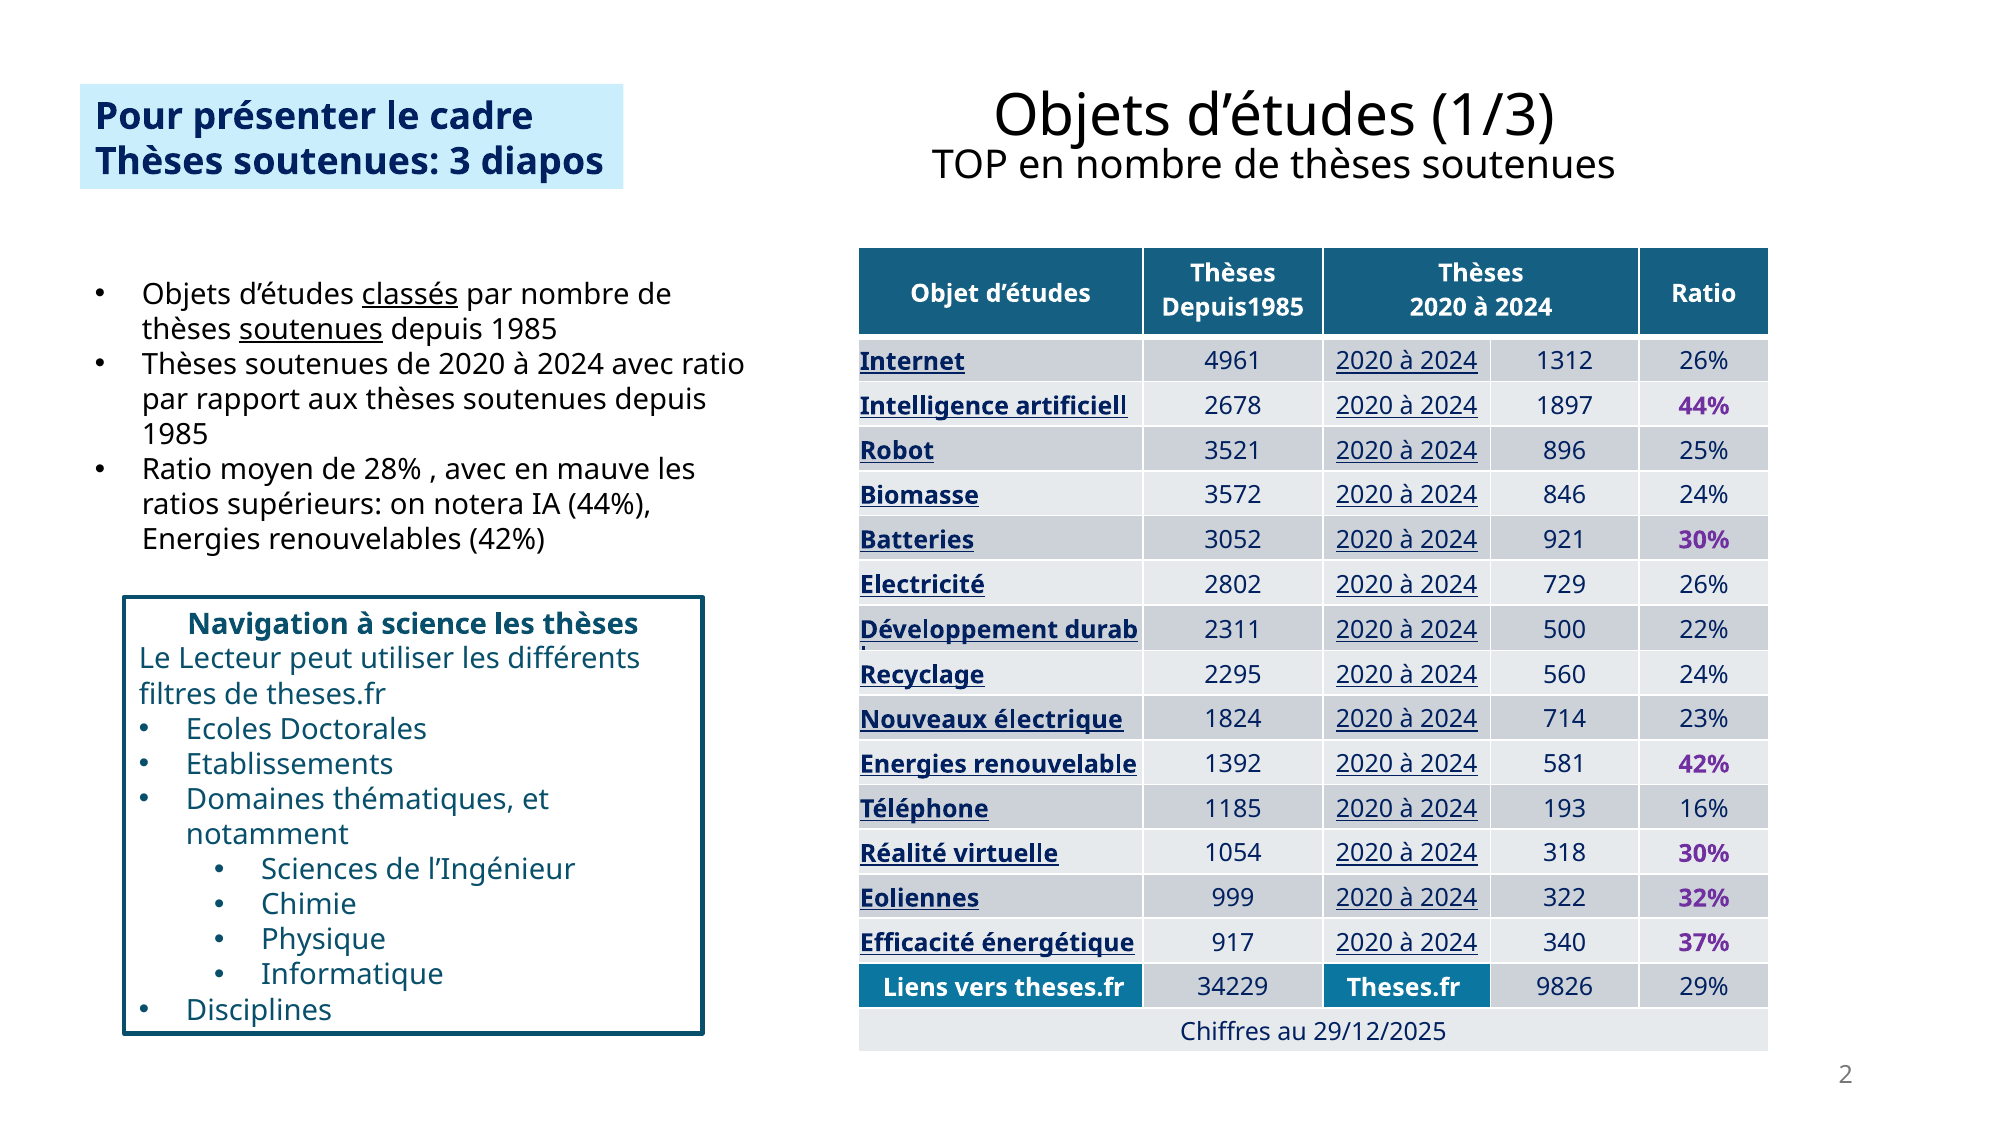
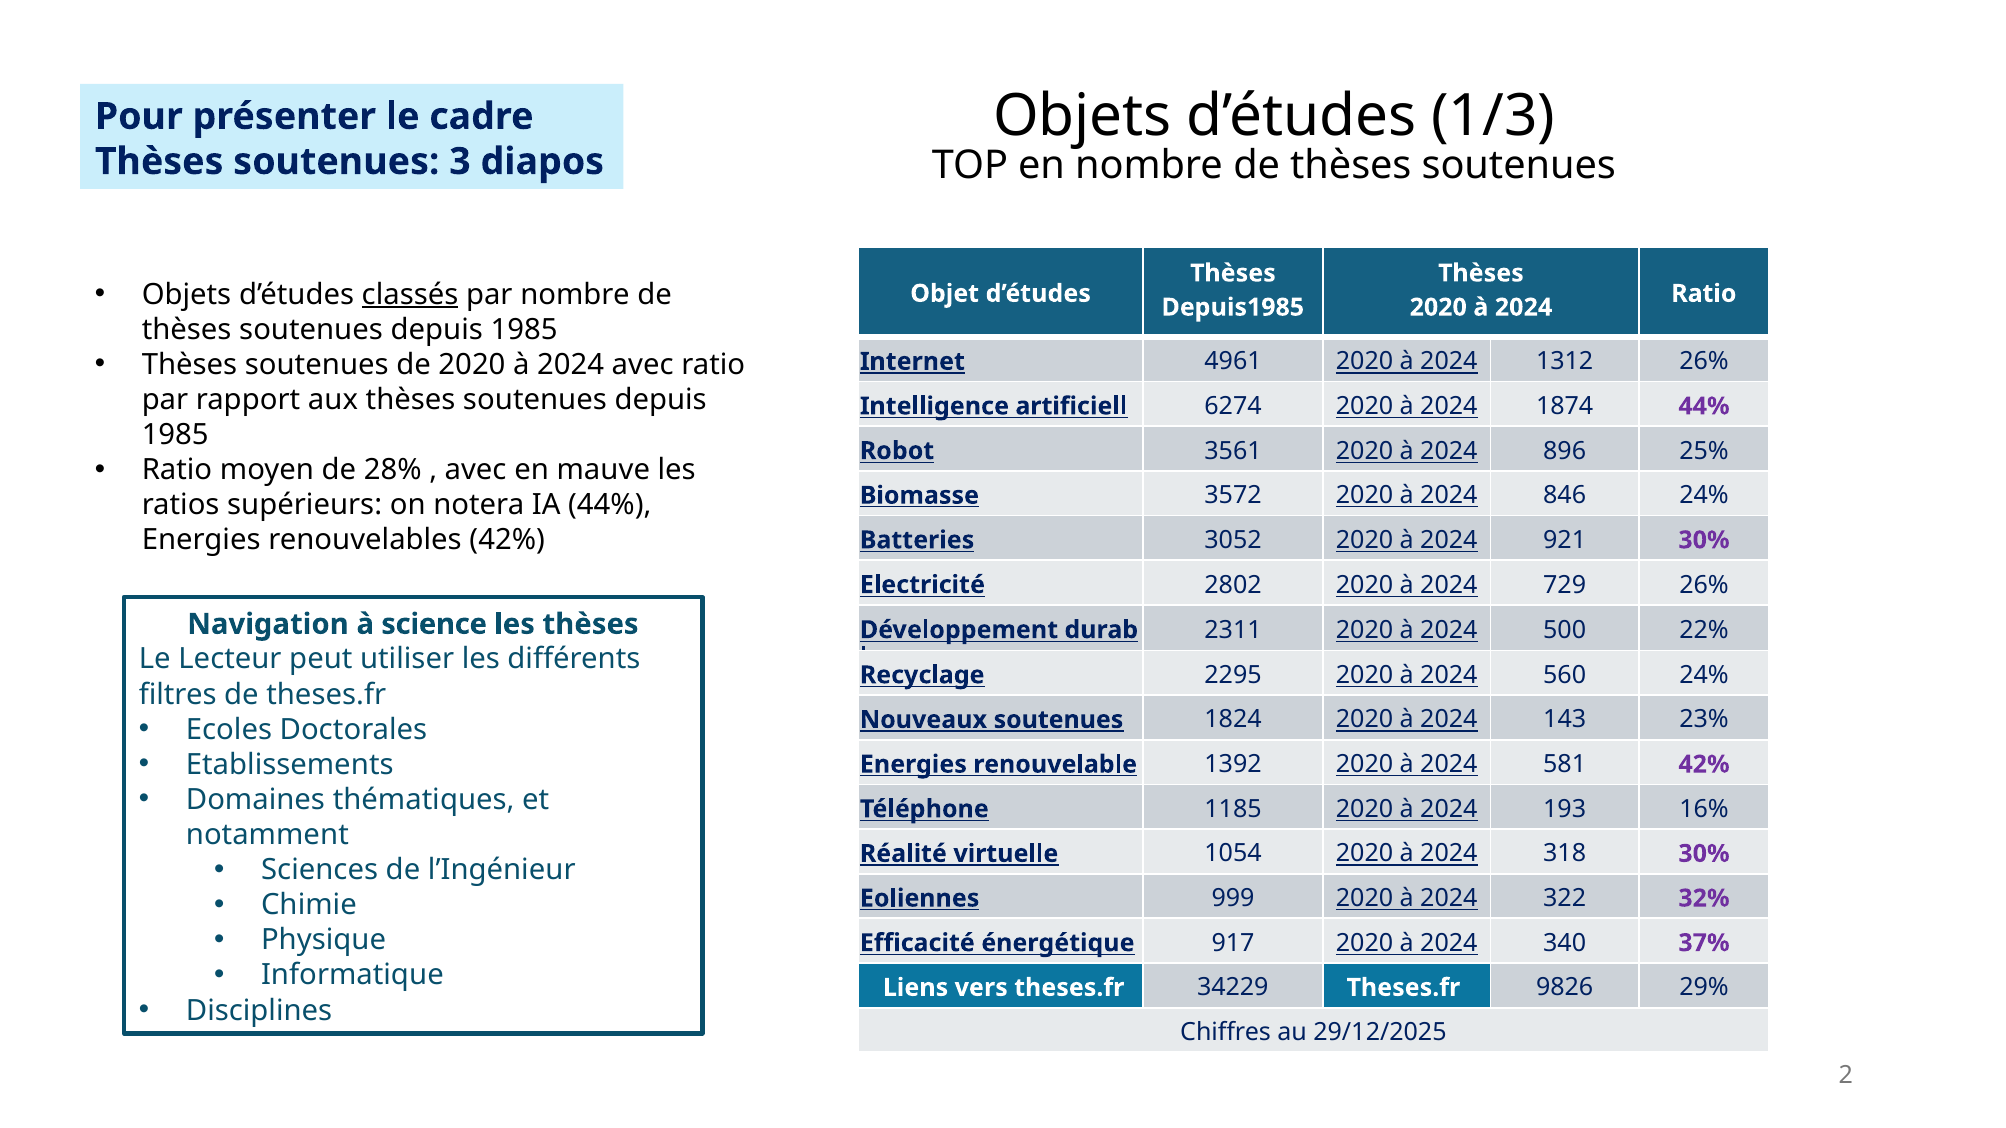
soutenues underline: present -> none (311, 330)
2678: 2678 -> 6274 (1233, 406)
1897: 1897 -> 1874 (1565, 406)
3521: 3521 -> 3561 (1233, 451)
Nouveaux électrique: électrique -> soutenues (1058, 720)
714: 714 -> 143 (1565, 720)
